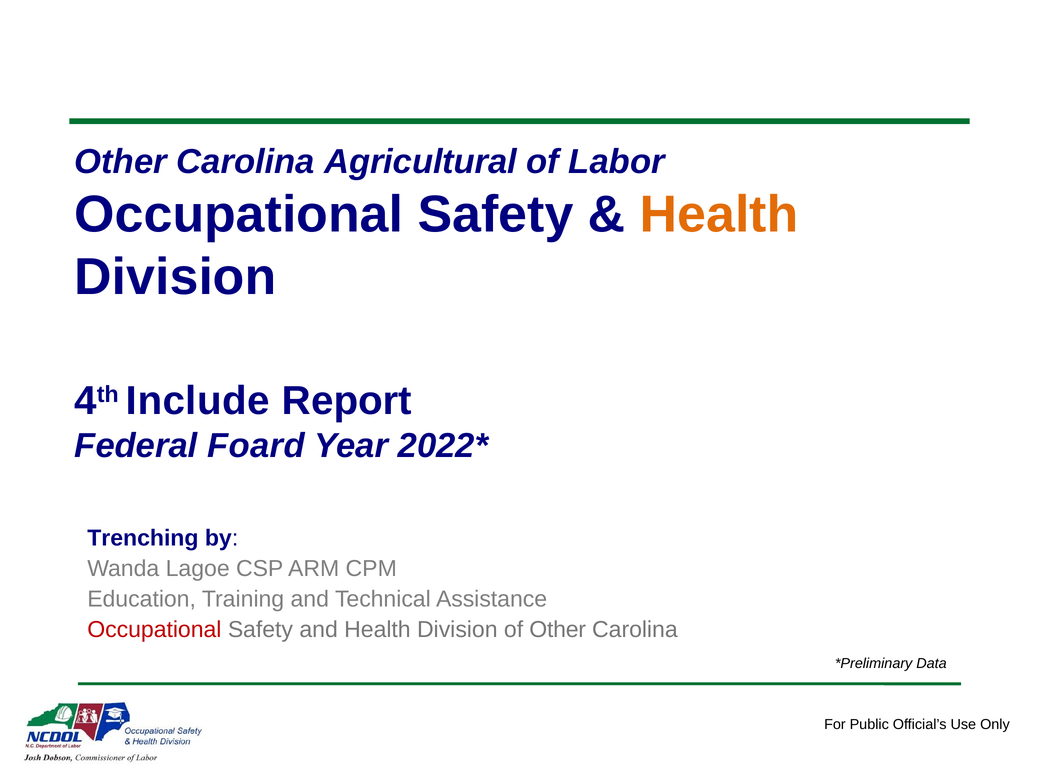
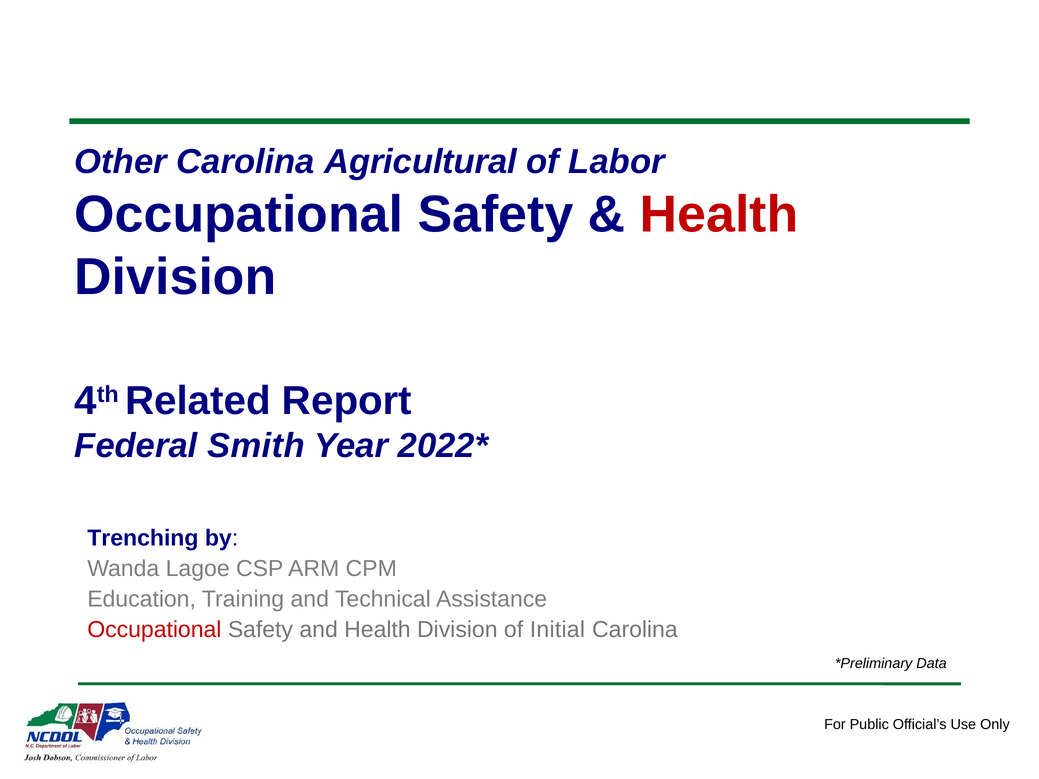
Health colour: orange -> red (719, 215)
Include: Include -> Related (198, 401)
Foard: Foard -> Smith (256, 446)
of Other: Other -> Initial (557, 630)
